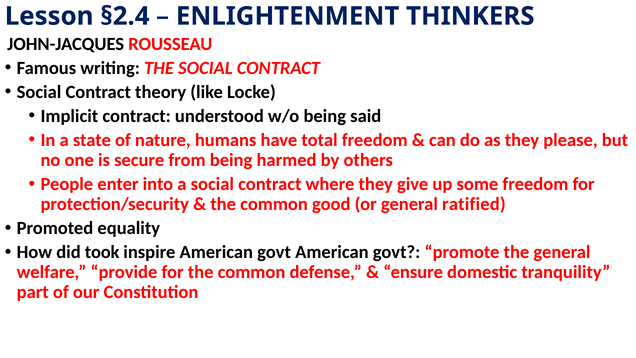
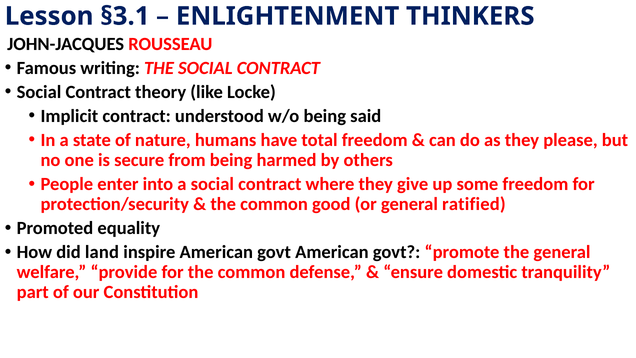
§2.4: §2.4 -> §3.1 (125, 16)
took: took -> land (102, 252)
